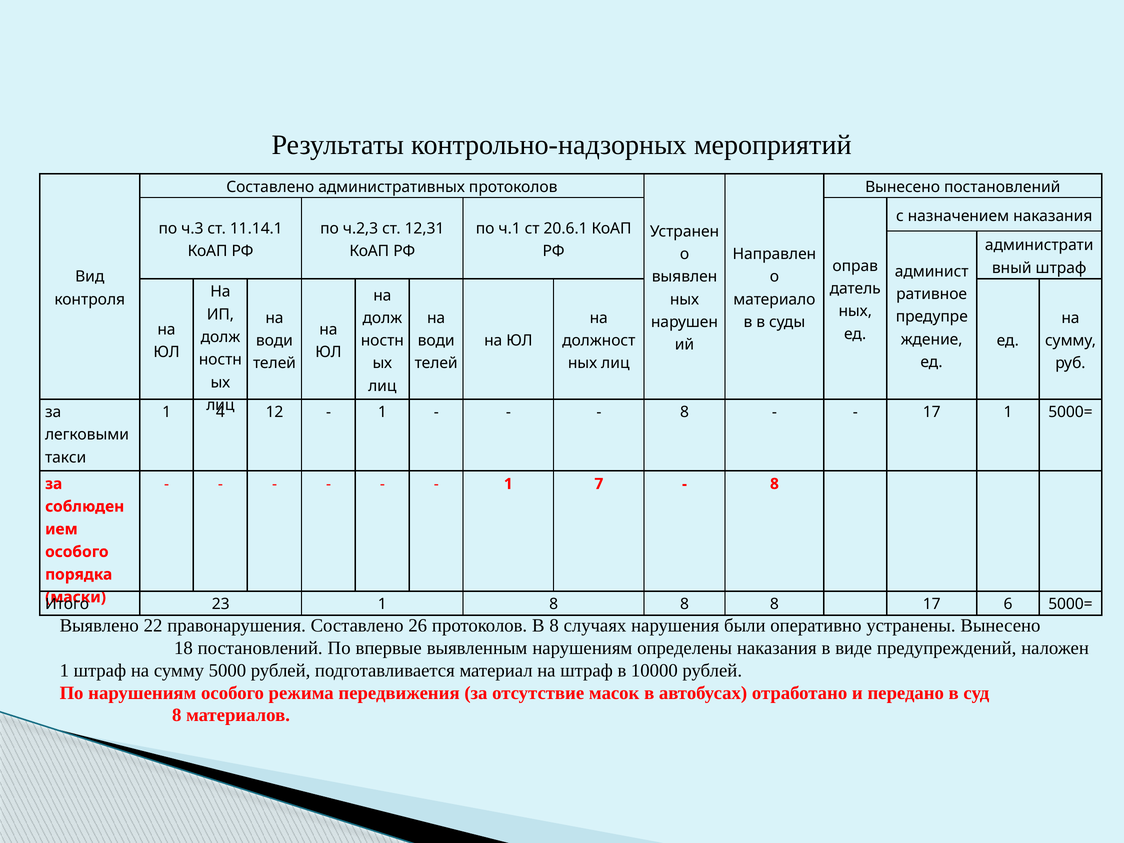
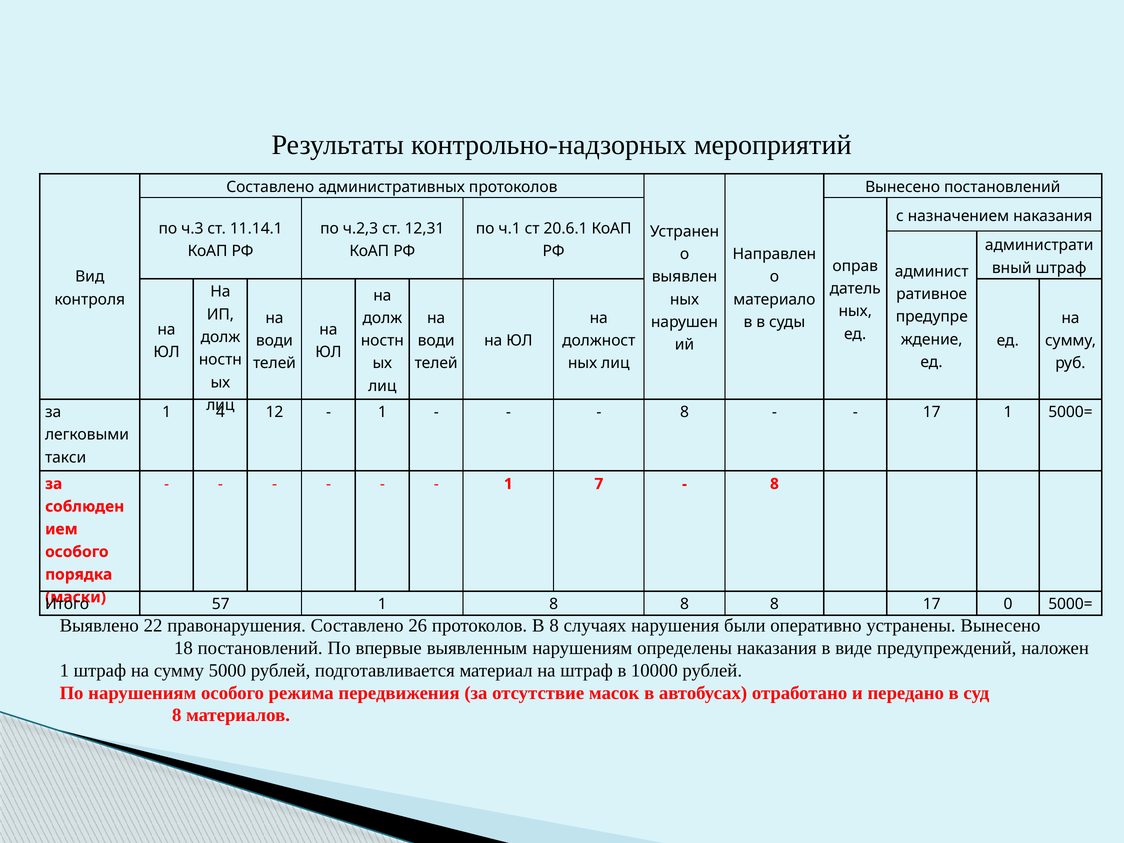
23: 23 -> 57 (221, 604)
6: 6 -> 0 (1008, 604)
